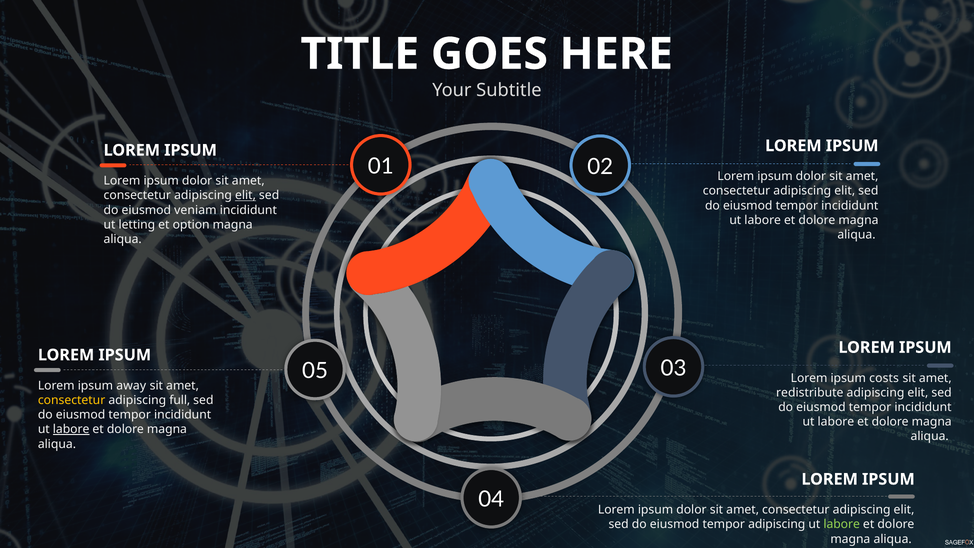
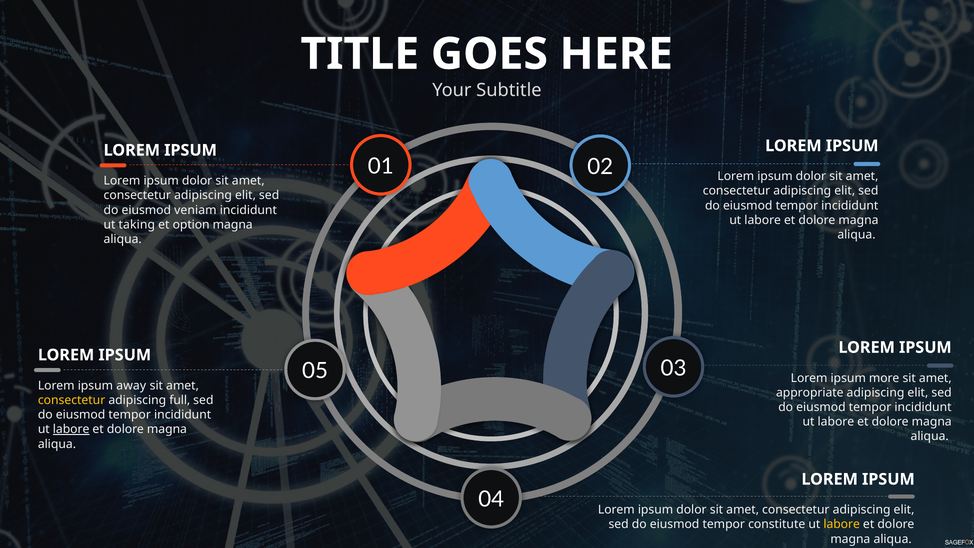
elit underline: present -> none (245, 195)
letting: letting -> taking (137, 225)
costs: costs -> more (884, 378)
redistribute: redistribute -> appropriate (810, 393)
tempor adipiscing: adipiscing -> constitute (777, 524)
labore colour: light green -> yellow (842, 524)
